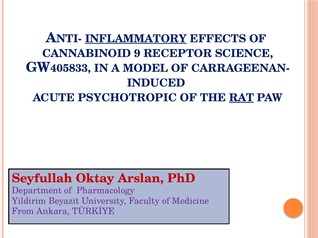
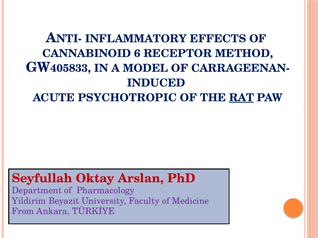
INFLAMMATORY underline: present -> none (136, 39)
9: 9 -> 6 (137, 54)
SCIENCE: SCIENCE -> METHOD (244, 54)
